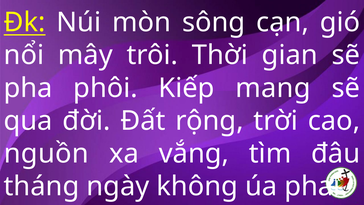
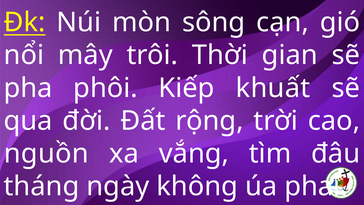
mang: mang -> khuất (273, 88)
